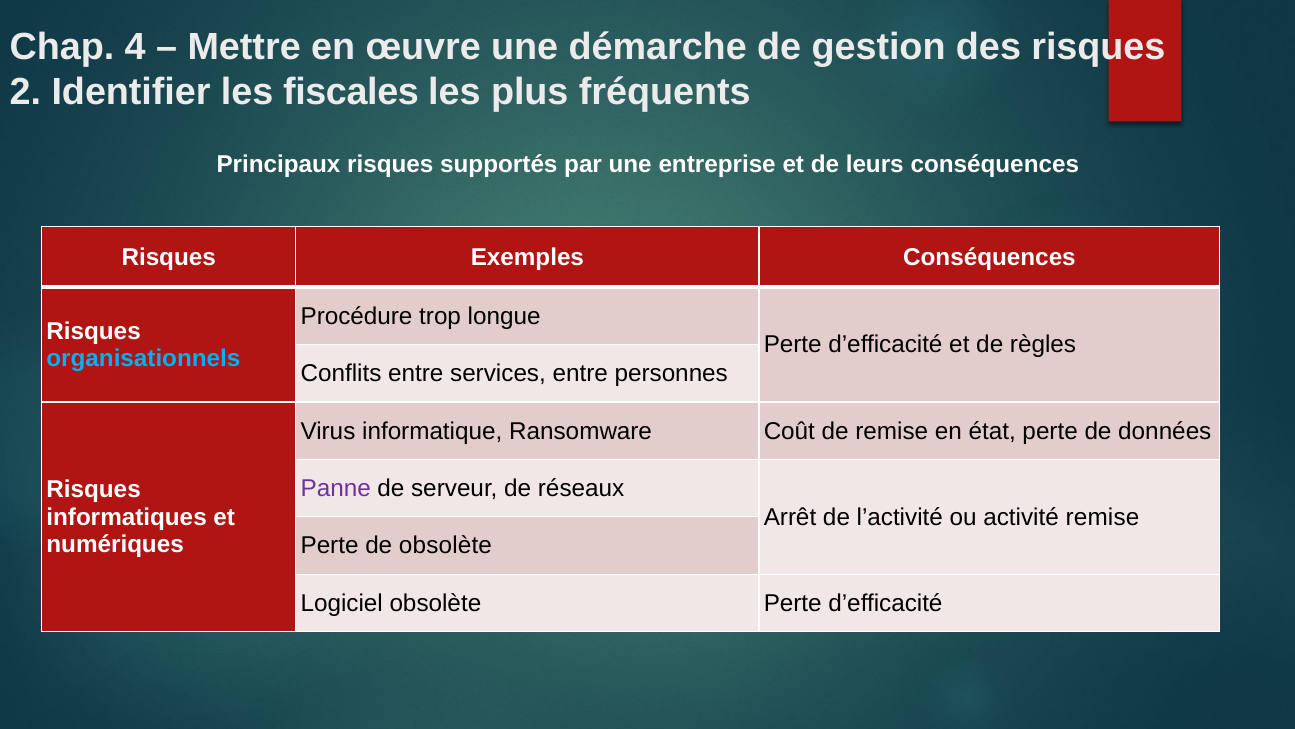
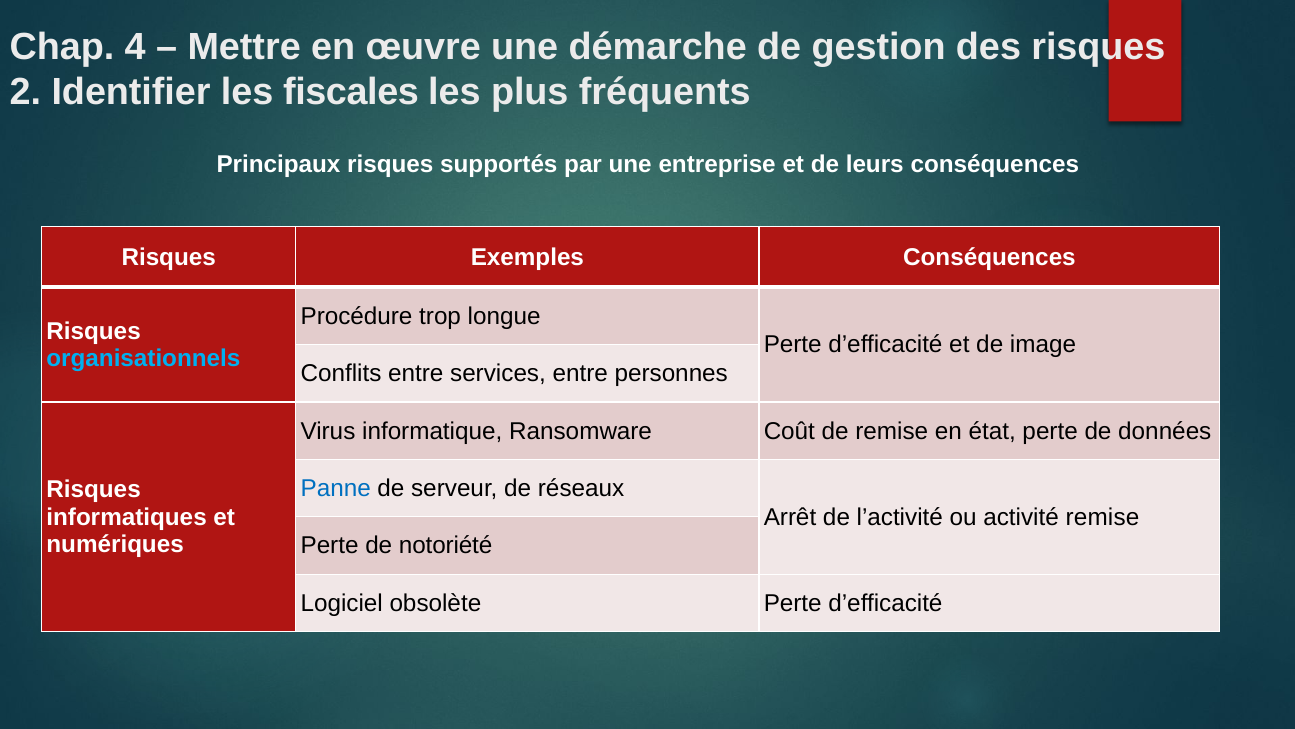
règles: règles -> image (1043, 345)
Panne colour: purple -> blue (336, 488)
de obsolète: obsolète -> notoriété (446, 545)
